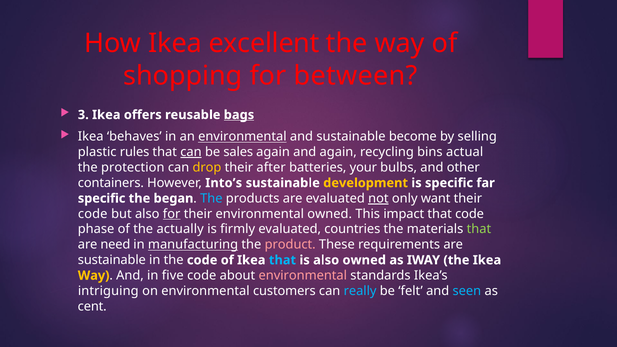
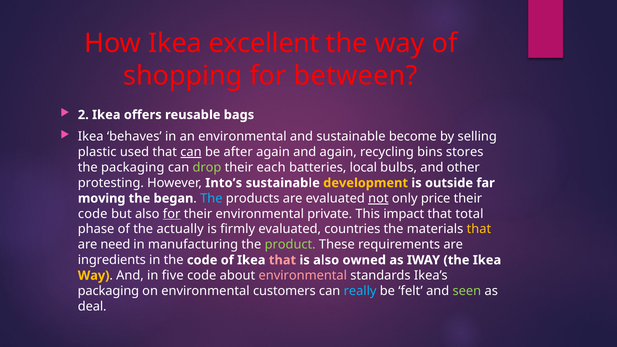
3: 3 -> 2 (83, 115)
bags underline: present -> none (239, 115)
environmental underline: present -> none (242, 137)
rules: rules -> used (135, 152)
sales: sales -> after (238, 152)
actual: actual -> stores (465, 152)
the protection: protection -> packaging (133, 168)
drop colour: yellow -> light green (207, 168)
after: after -> each (271, 168)
your: your -> local (363, 168)
containers: containers -> protesting (111, 183)
is specific: specific -> outside (449, 183)
specific: specific -> moving (102, 198)
want: want -> price (436, 198)
environmental owned: owned -> private (330, 214)
that code: code -> total (469, 214)
that colour: light green -> yellow (479, 229)
manufacturing underline: present -> none (193, 245)
product colour: pink -> light green (290, 245)
sustainable: sustainable -> ingredients (112, 260)
that colour: light blue -> pink (282, 260)
intriguing: intriguing -> packaging (108, 291)
seen colour: light blue -> light green (467, 291)
cent: cent -> deal (92, 306)
